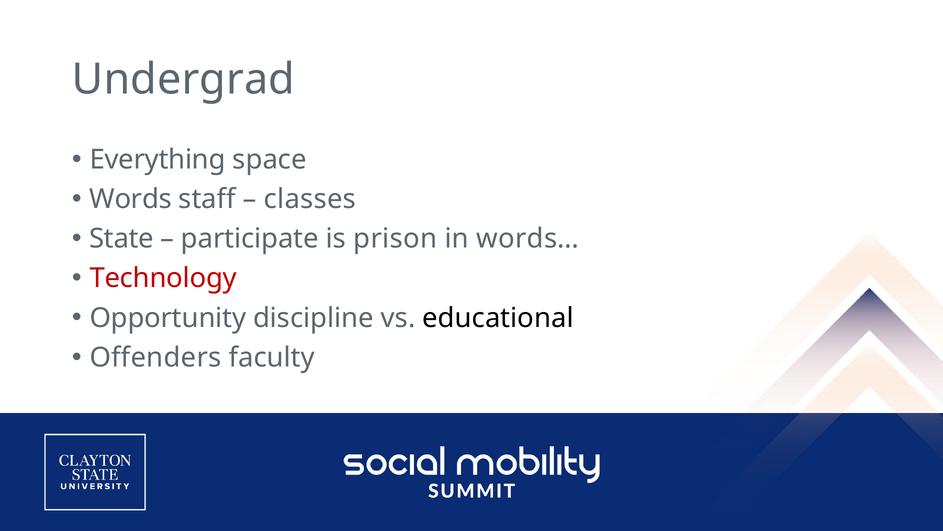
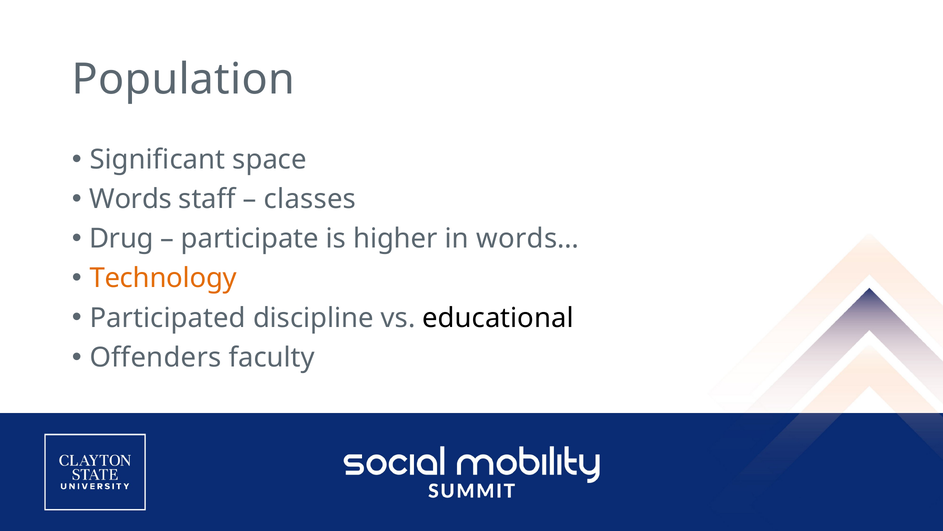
Undergrad: Undergrad -> Population (183, 79)
Everything: Everything -> Significant (157, 159)
State: State -> Drug (121, 239)
prison: prison -> higher (395, 239)
Technology colour: red -> orange (163, 278)
Opportunity: Opportunity -> Participated (168, 318)
